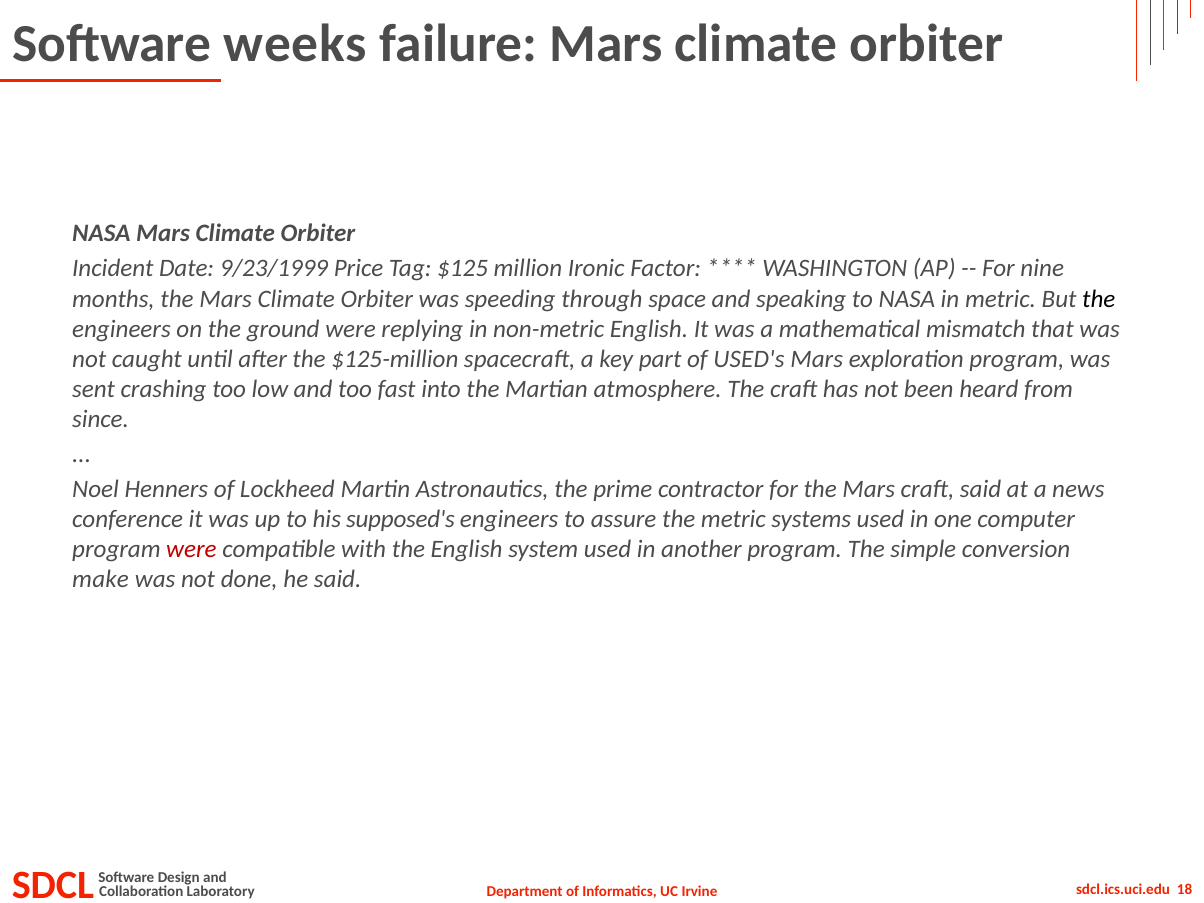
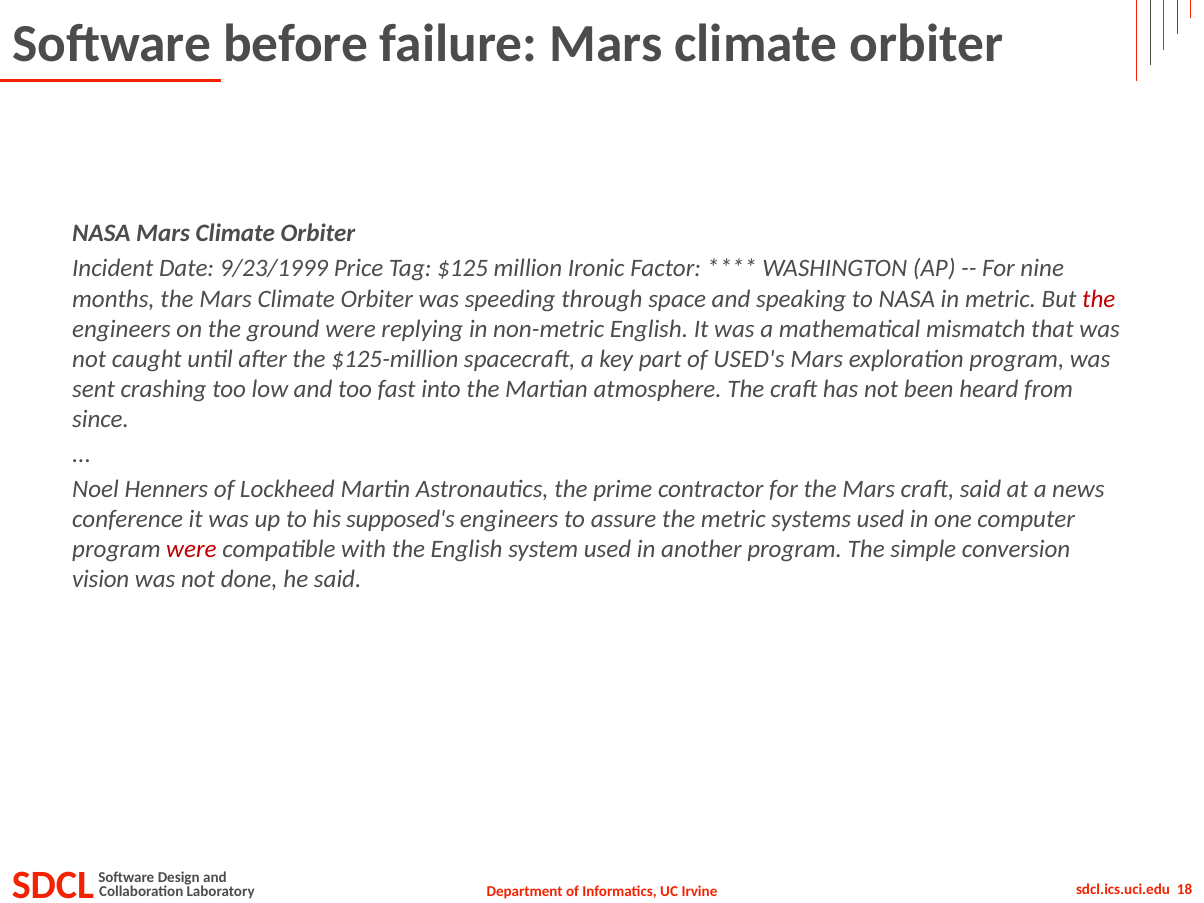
weeks: weeks -> before (296, 44)
the colour: black -> red (1099, 299)
make: make -> vision (101, 580)
